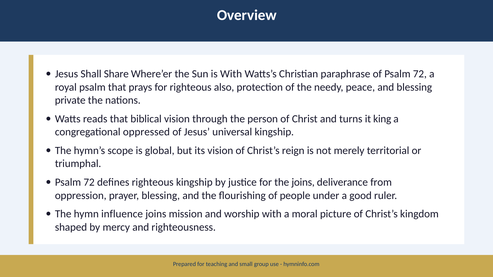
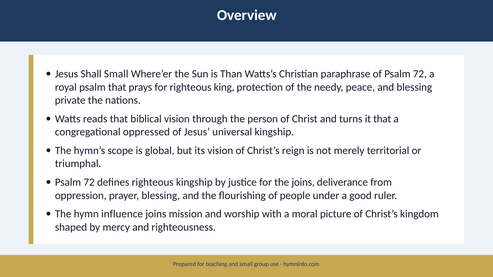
Shall Share: Share -> Small (116, 74)
is With: With -> Than (231, 74)
also: also -> king (224, 87)
it king: king -> that (382, 119)
